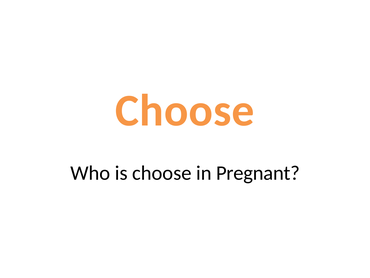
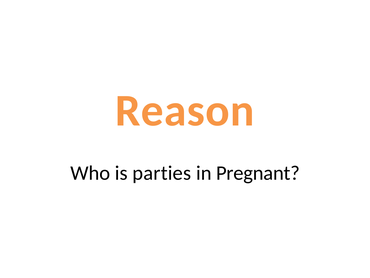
Choose: Choose -> Reason (185, 110)
is choose: choose -> parties (162, 173)
